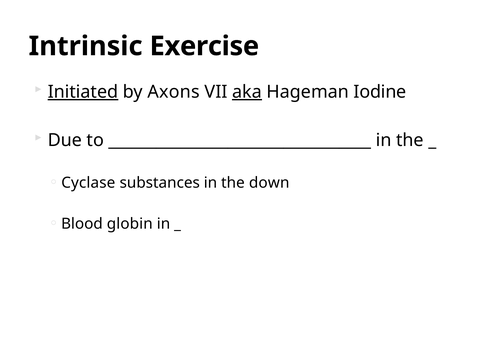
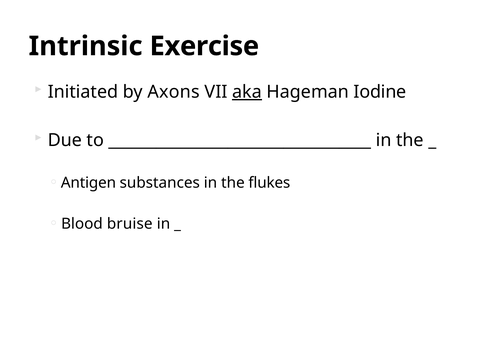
Initiated underline: present -> none (83, 92)
Cyclase: Cyclase -> Antigen (88, 183)
down: down -> flukes (269, 183)
globin: globin -> bruise (130, 223)
